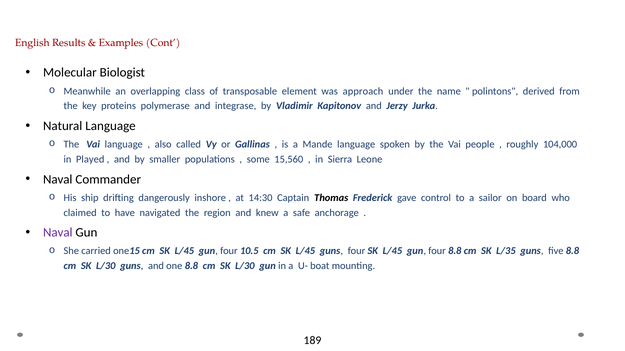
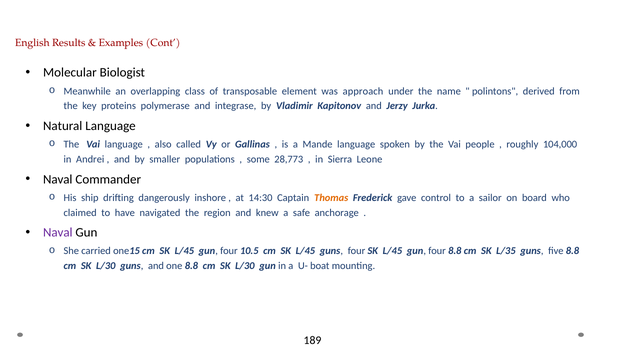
Played: Played -> Andrei (90, 160)
15,560: 15,560 -> 28,773 (289, 160)
Thomas colour: black -> orange (331, 198)
